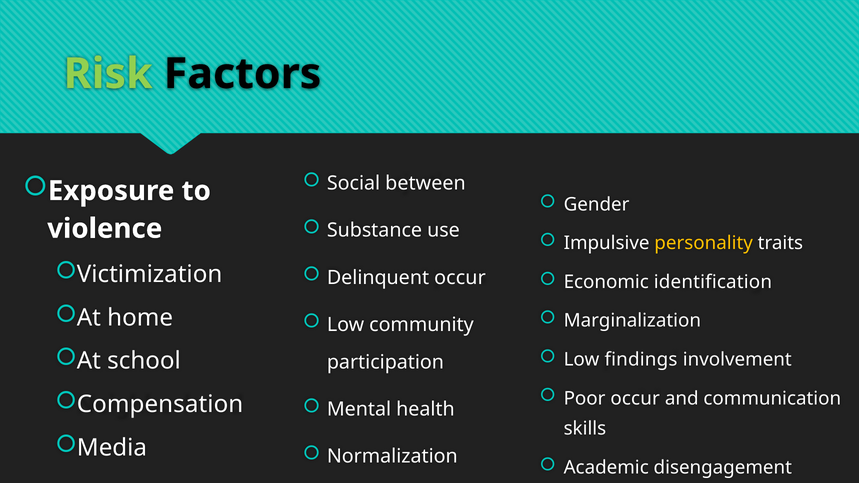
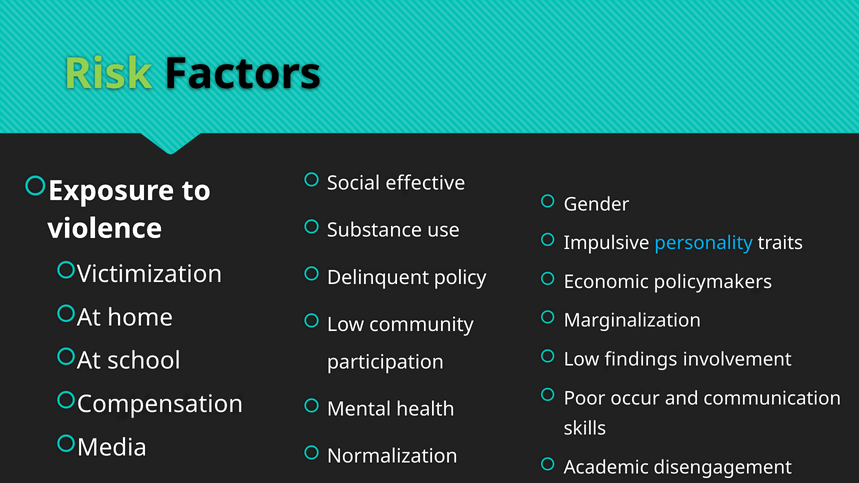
between: between -> effective (425, 184)
personality colour: yellow -> light blue (704, 243)
Delinquent occur: occur -> policy (460, 278)
identification: identification -> policymakers (713, 282)
